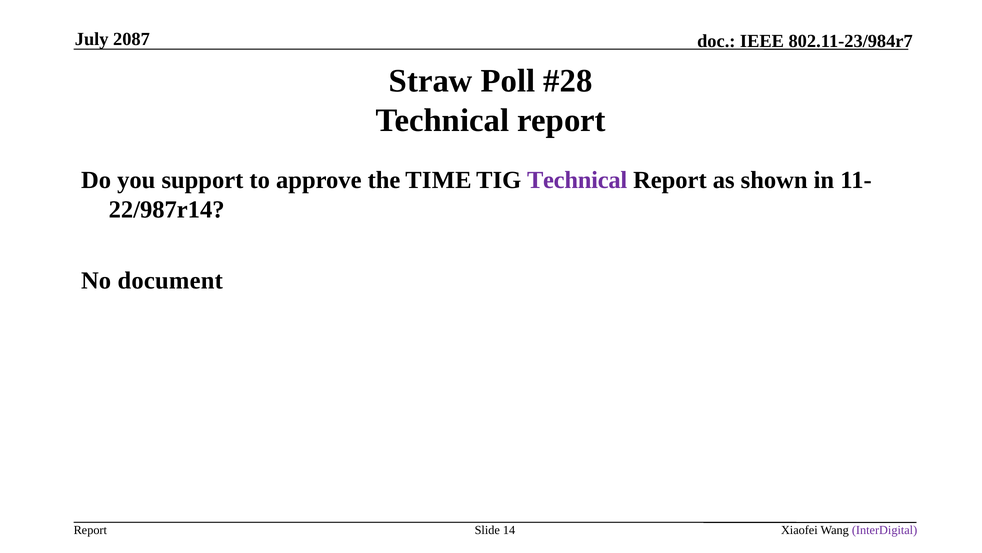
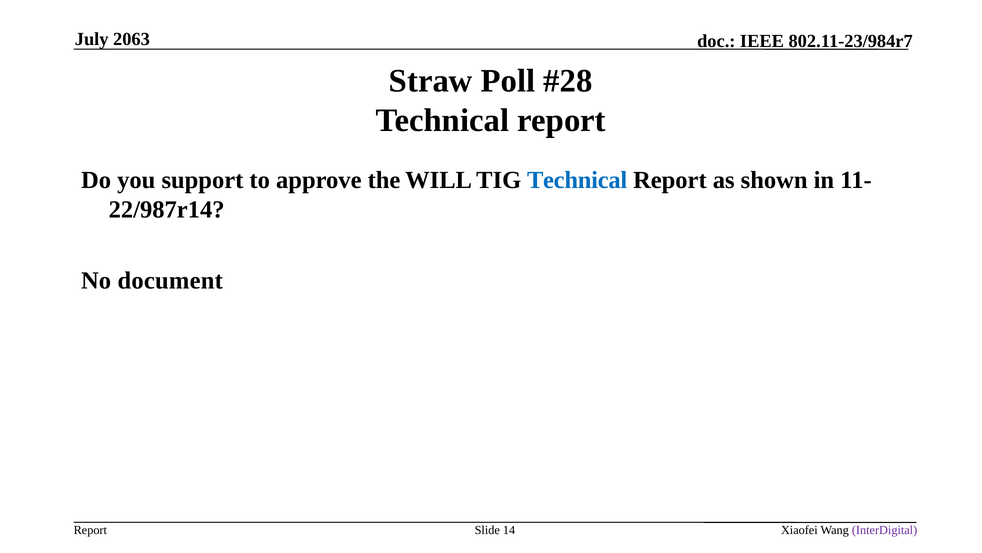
2087: 2087 -> 2063 (131, 39)
TIME: TIME -> WILL (439, 180)
Technical colour: purple -> blue (577, 180)
